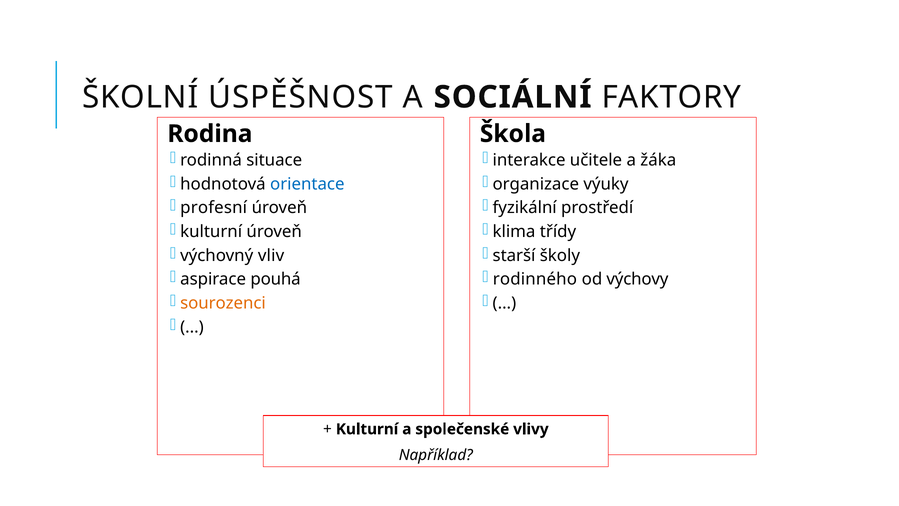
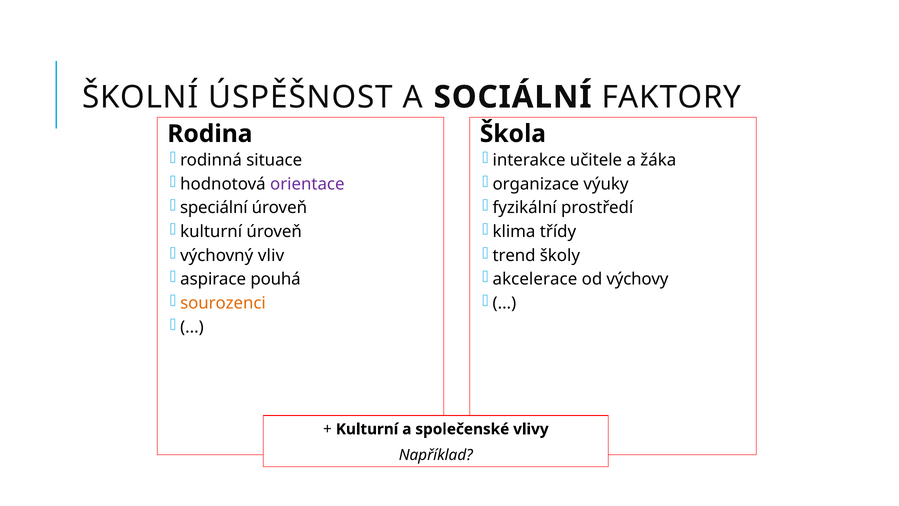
orientace colour: blue -> purple (307, 184)
profesní: profesní -> speciální (214, 208)
starší: starší -> trend (514, 255)
rodinného: rodinného -> akcelerace (535, 279)
